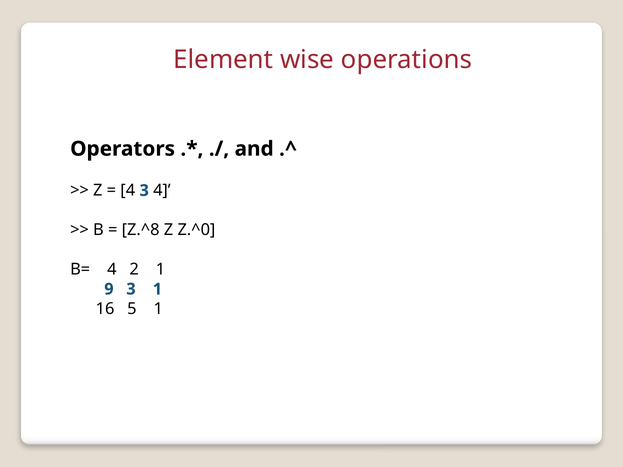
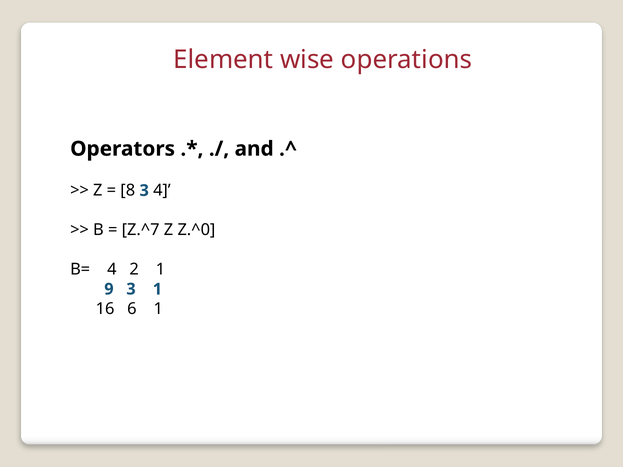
4: 4 -> 8 (128, 191)
Z.^8: Z.^8 -> Z.^7 (141, 230)
5: 5 -> 6 (132, 309)
